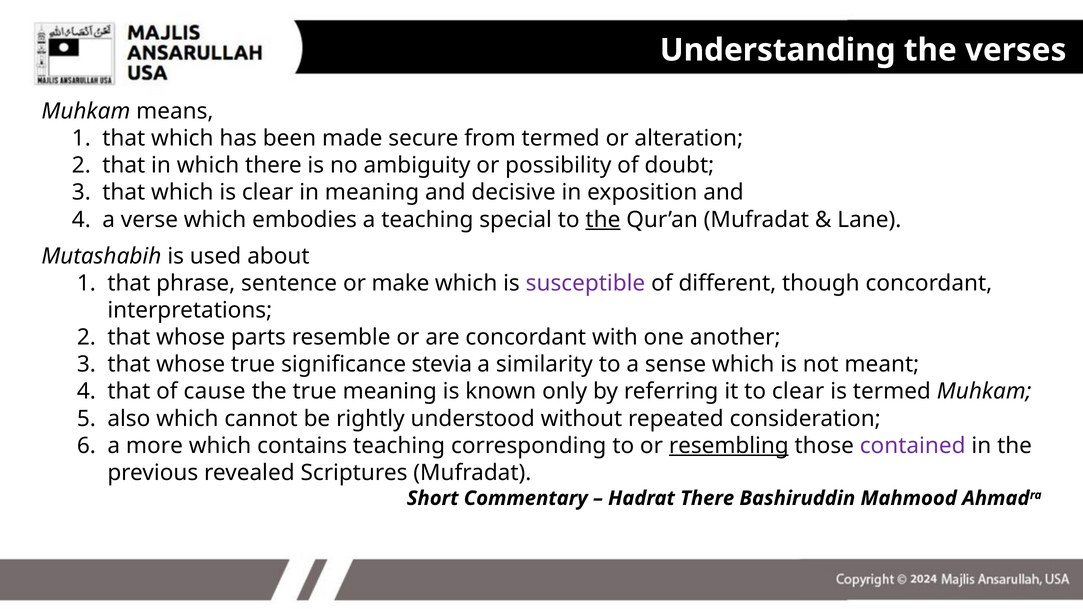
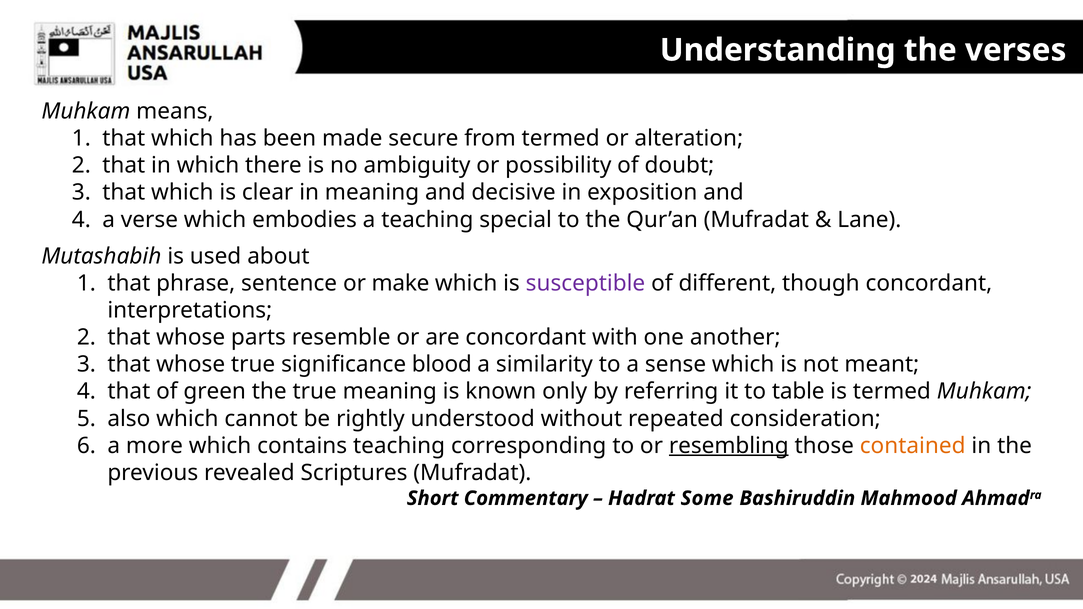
the underline: present -> none (603, 220)
stevia: stevia -> blood (442, 365)
cause: cause -> green (215, 392)
to clear: clear -> table (798, 392)
contained colour: purple -> orange (913, 446)
Hadrat There: There -> Some (707, 498)
